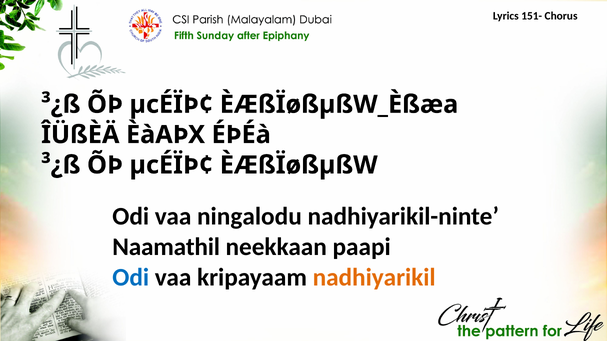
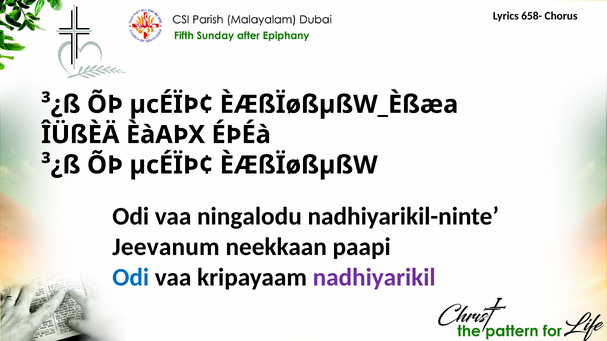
151-: 151- -> 658- (532, 16)
Naamathil: Naamathil -> Jeevanum (166, 247)
nadhiyarikil colour: orange -> purple (374, 278)
